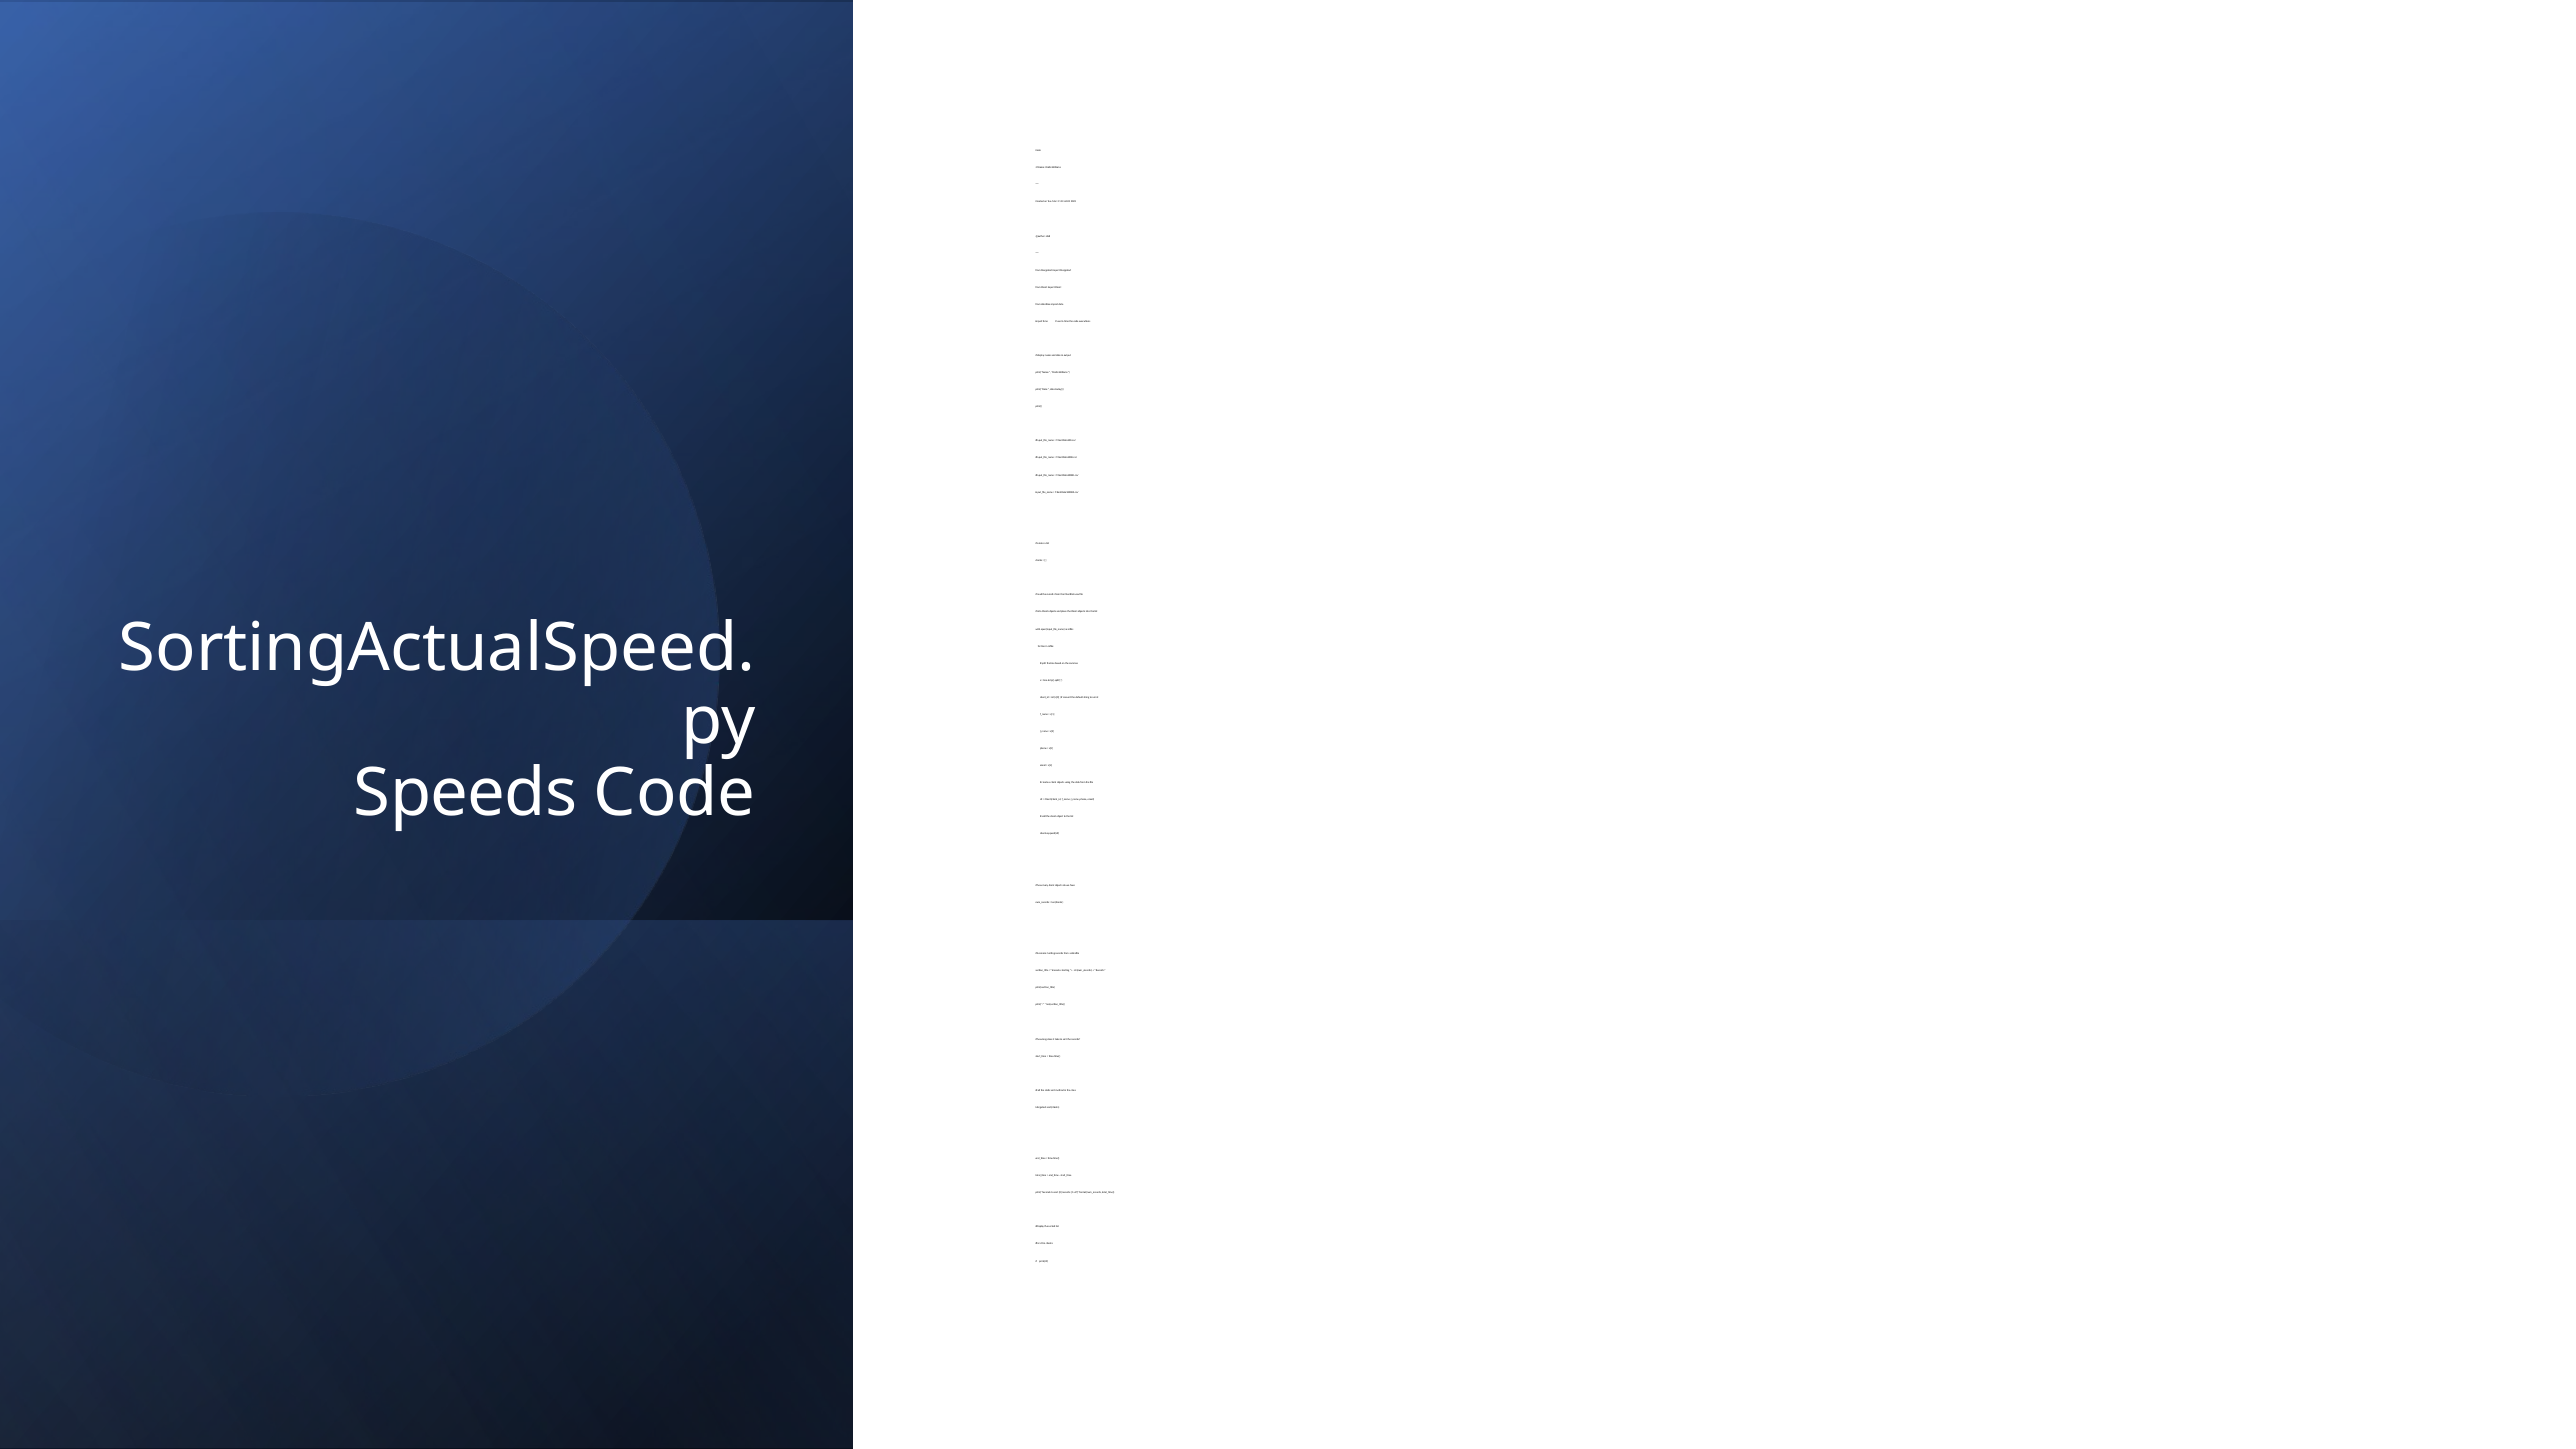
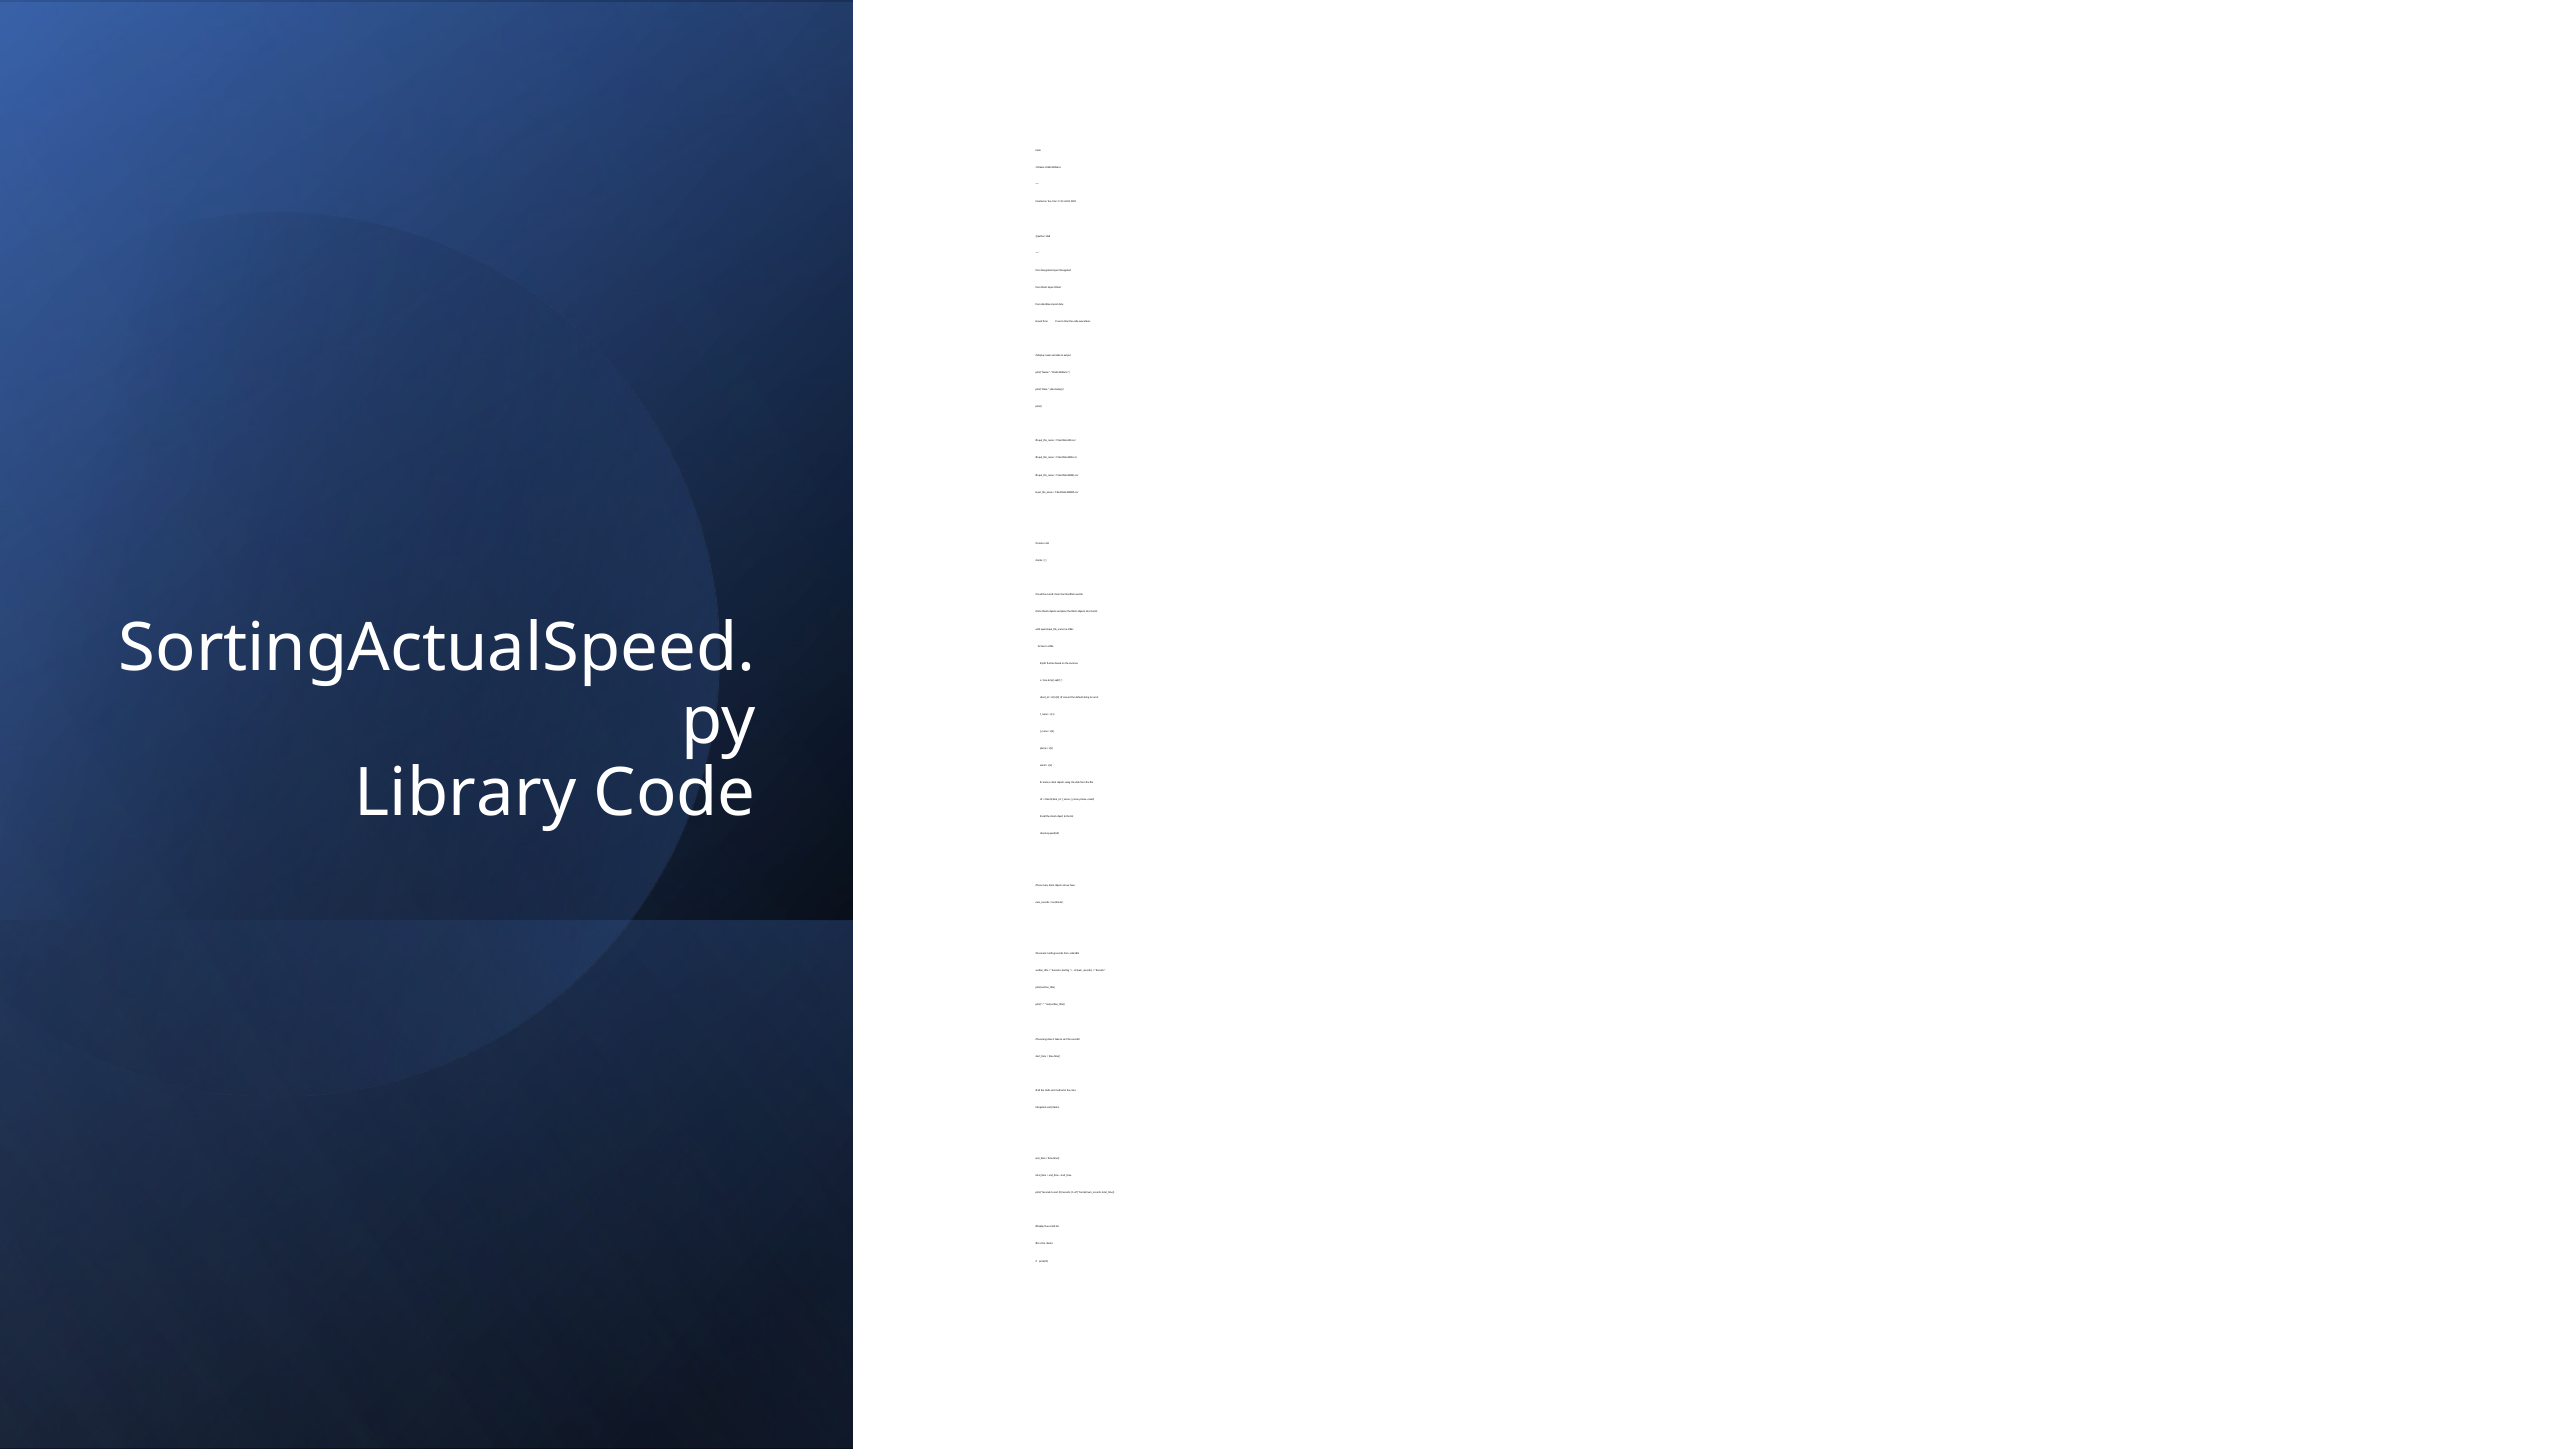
Speeds: Speeds -> Library (465, 793)
